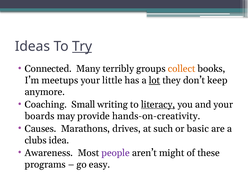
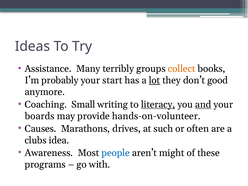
Try underline: present -> none (82, 46)
Connected: Connected -> Assistance (48, 69)
meetups: meetups -> probably (60, 80)
little: little -> start (112, 80)
keep: keep -> good (218, 80)
and underline: none -> present (203, 104)
hands-on-creativity: hands-on-creativity -> hands-on-volunteer (156, 116)
basic: basic -> often (198, 129)
people colour: purple -> blue (116, 153)
easy: easy -> with (100, 164)
